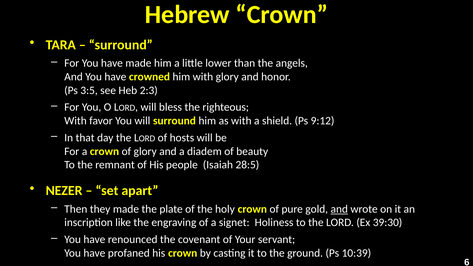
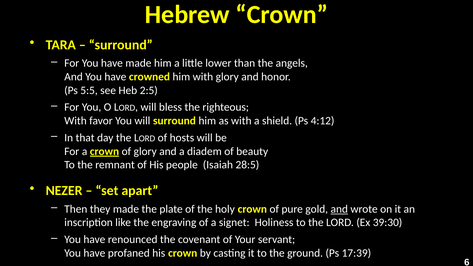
3:5: 3:5 -> 5:5 (89, 90)
2:3: 2:3 -> 2:5 (149, 90)
9:12: 9:12 -> 4:12 (323, 121)
crown underline: none -> present (104, 151)
10:39: 10:39 -> 17:39 (356, 253)
